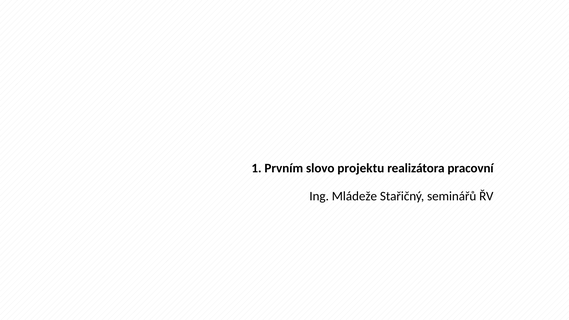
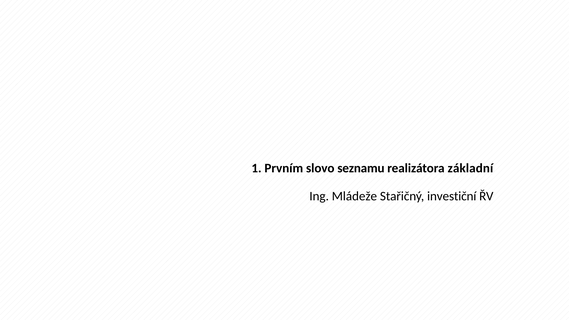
projektu: projektu -> seznamu (361, 168)
pracovní: pracovní -> základní (470, 168)
seminářů: seminářů -> investiční (452, 196)
